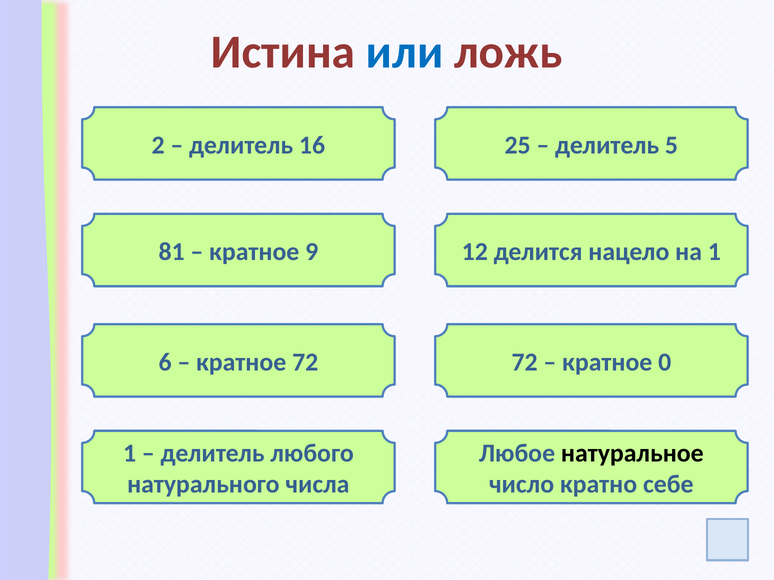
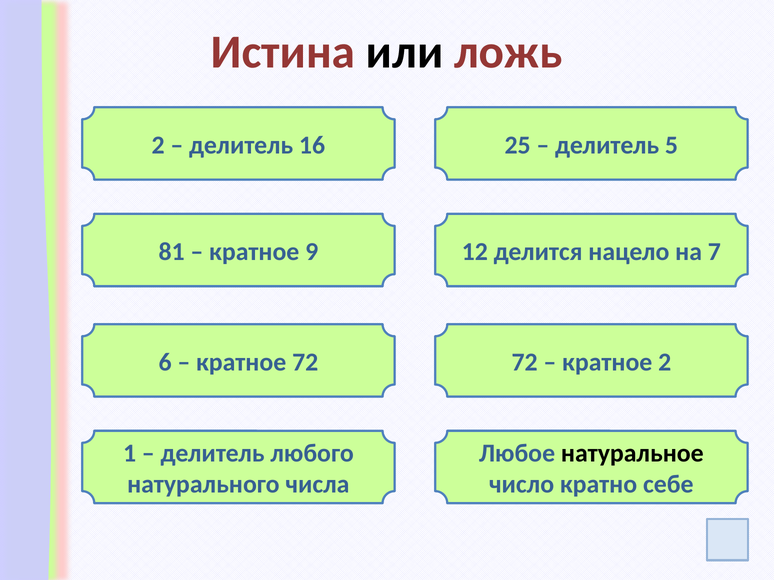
или colour: blue -> black (405, 52)
на 1: 1 -> 7 (714, 252)
0: 0 -> 2 (665, 363)
